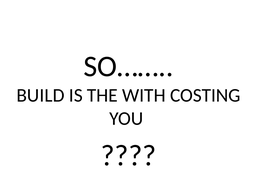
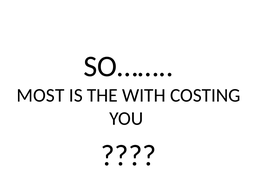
BUILD: BUILD -> MOST (40, 95)
